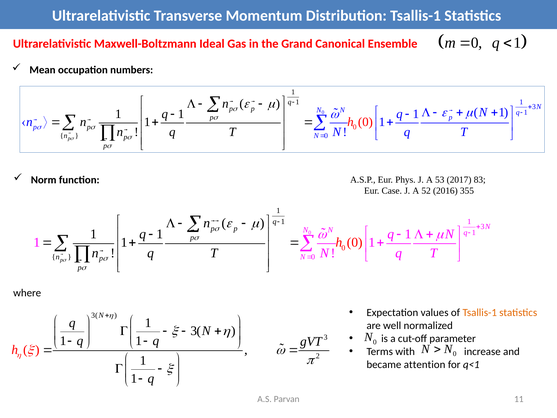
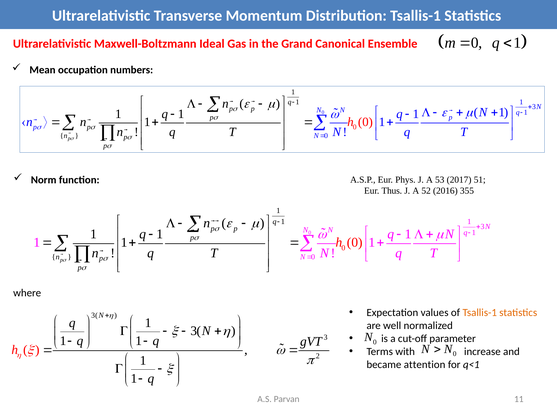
83: 83 -> 51 (480, 180)
Case: Case -> Thus (392, 191)
